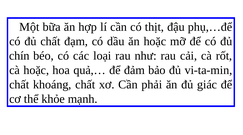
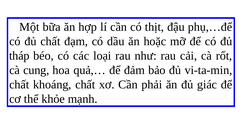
chín: chín -> tháp (19, 56)
cà hoặc: hoặc -> cung (36, 70)
